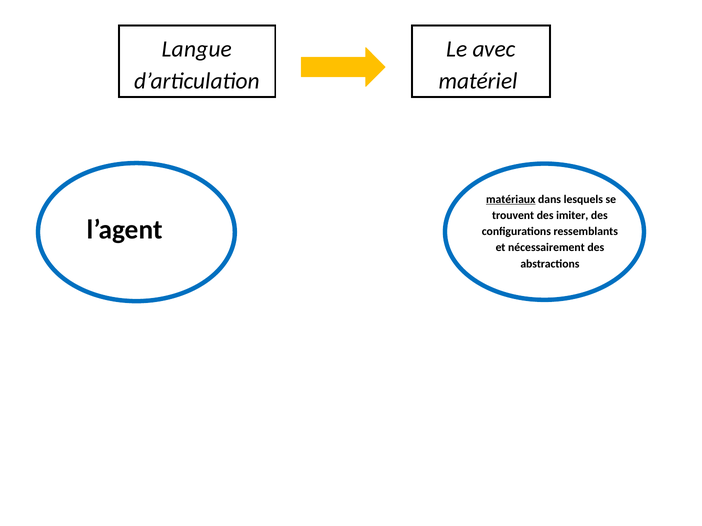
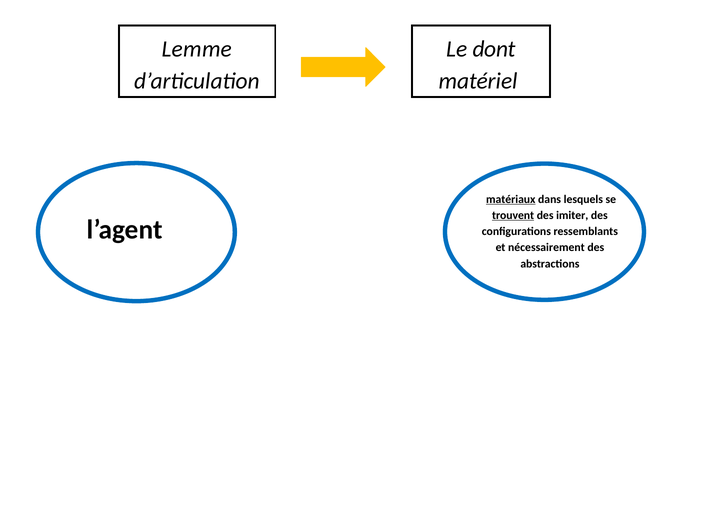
Langue: Langue -> Lemme (197, 49)
avec: avec -> dont (494, 49)
trouvent underline: none -> present (513, 216)
